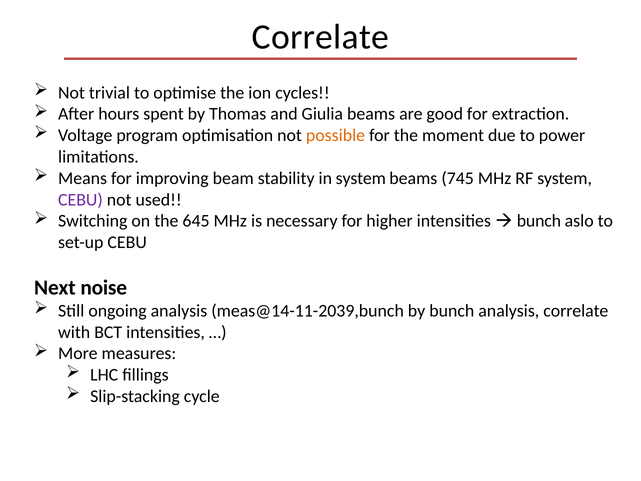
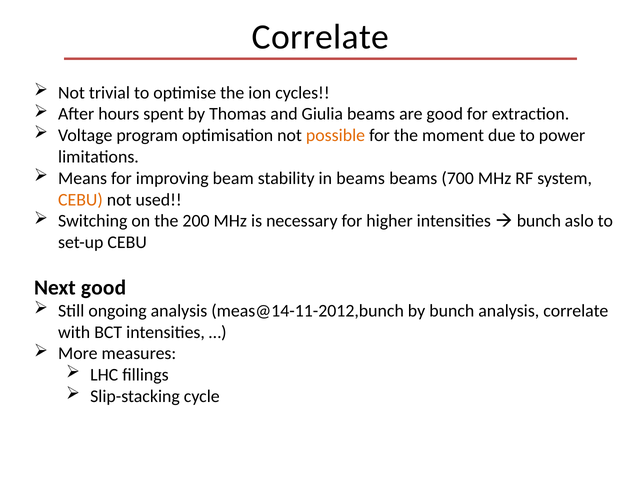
in system: system -> beams (361, 178)
745: 745 -> 700 (458, 178)
CEBU colour: purple -> orange (80, 200)
645: 645 -> 200 (196, 221)
Next noise: noise -> good (104, 287)
meas@14-11-2039,bunch: meas@14-11-2039,bunch -> meas@14-11-2012,bunch (308, 311)
